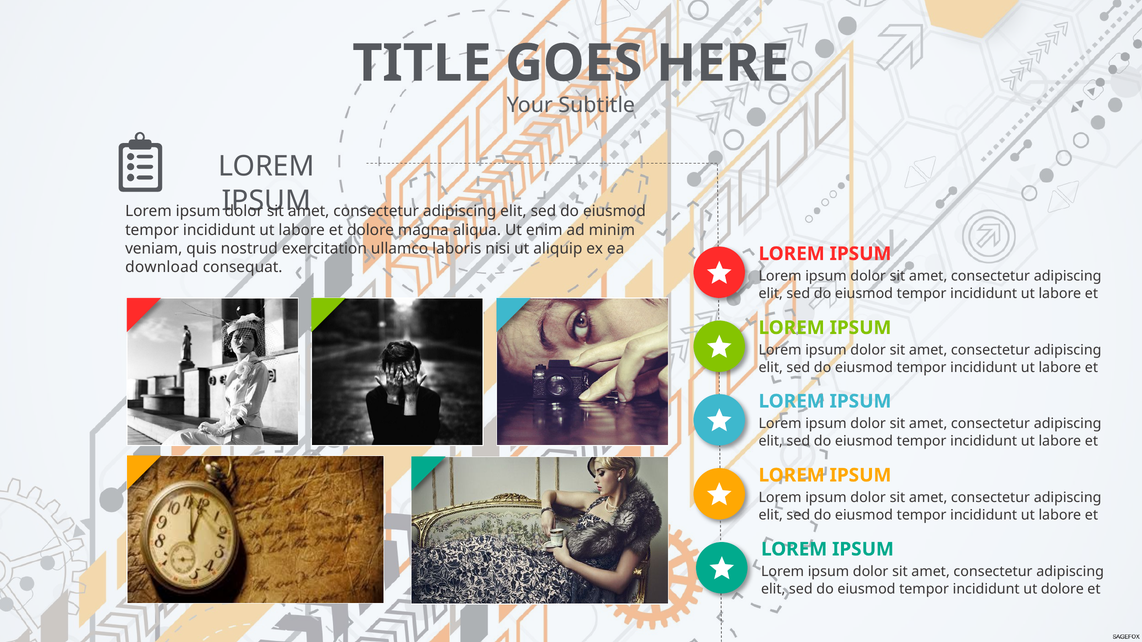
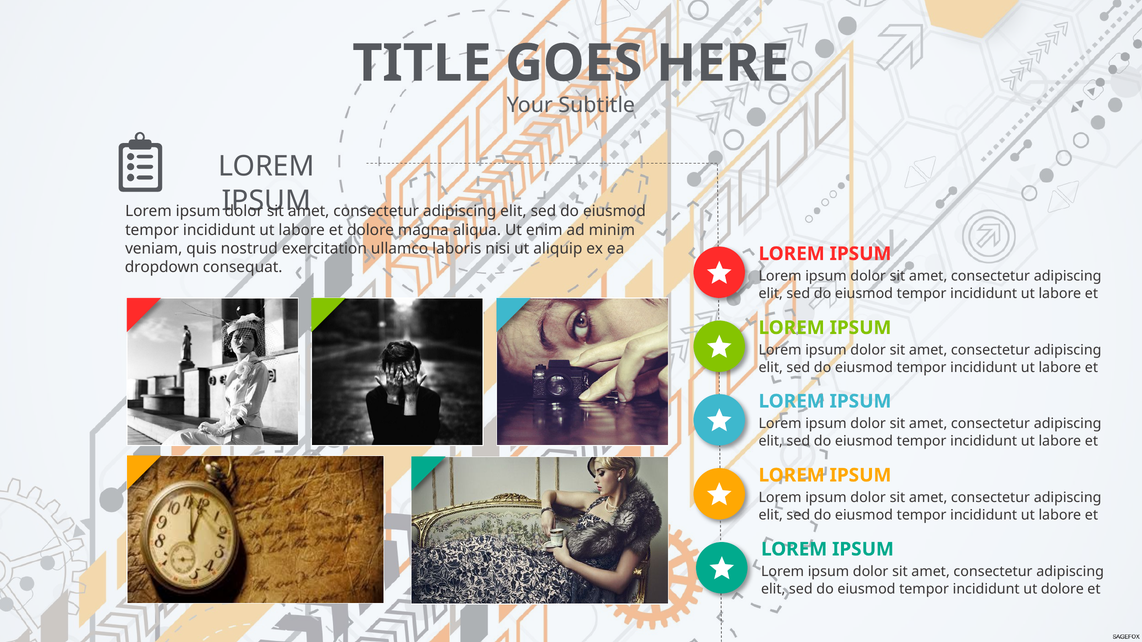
download: download -> dropdown (162, 267)
